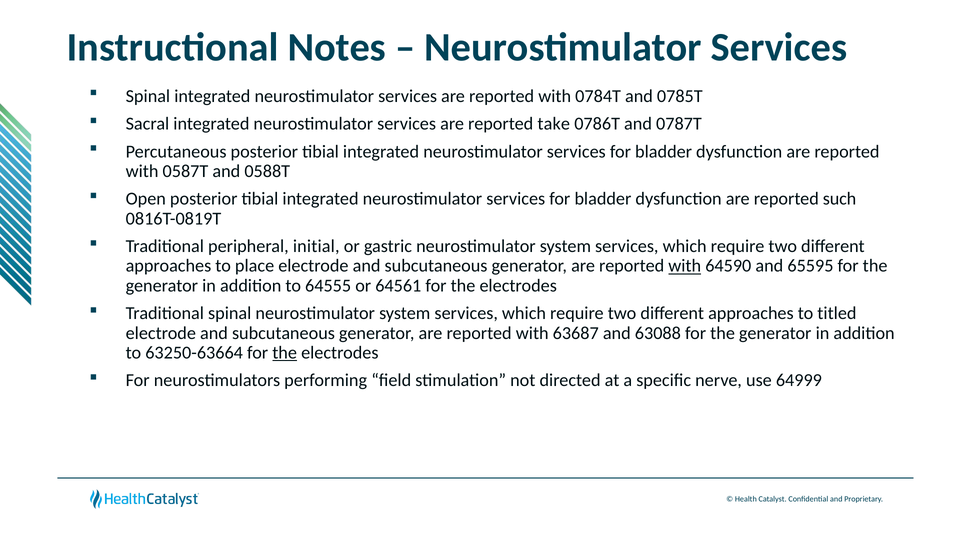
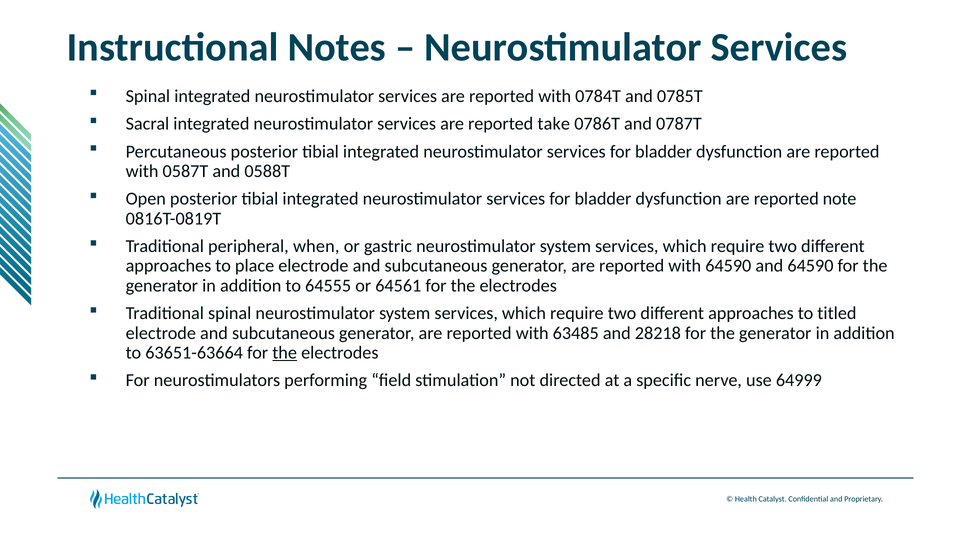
such: such -> note (840, 199)
initial: initial -> when (316, 246)
with underline: present -> none (685, 266)
and 65595: 65595 -> 64590 (810, 266)
63687: 63687 -> 63485 (576, 333)
63088: 63088 -> 28218 (658, 333)
63250-63664: 63250-63664 -> 63651-63664 (194, 353)
